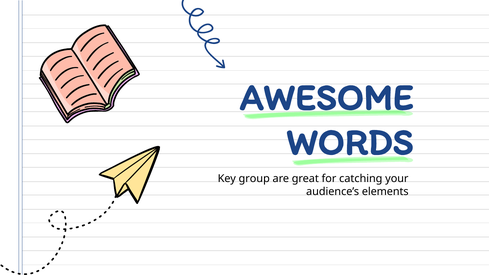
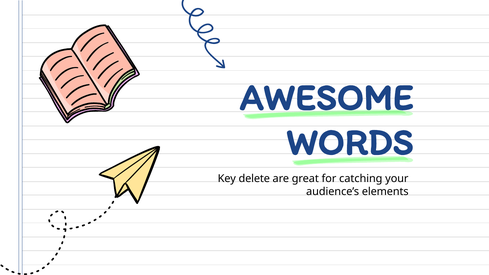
group: group -> delete (254, 179)
